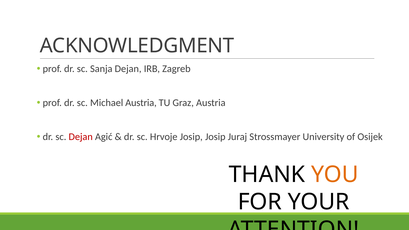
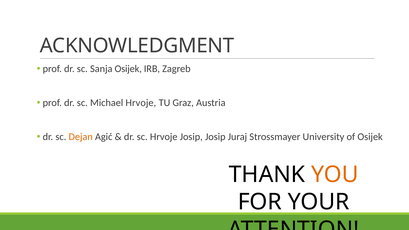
Sanja Dejan: Dejan -> Osijek (128, 69)
Michael Austria: Austria -> Hrvoje (141, 103)
Dejan colour: red -> orange (81, 137)
